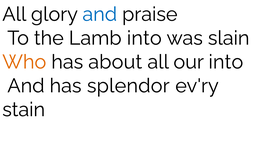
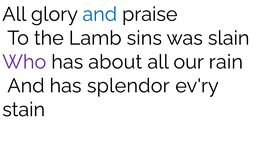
Lamb into: into -> sins (144, 38)
Who colour: orange -> purple (24, 62)
our into: into -> rain (226, 62)
